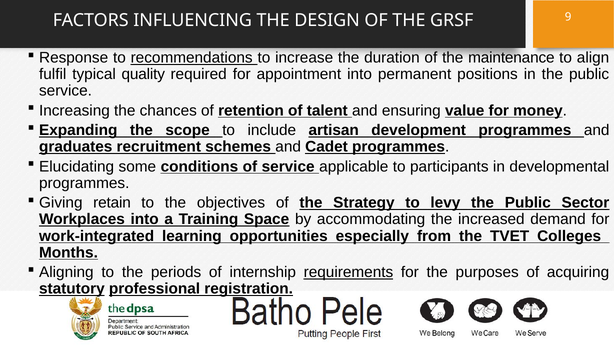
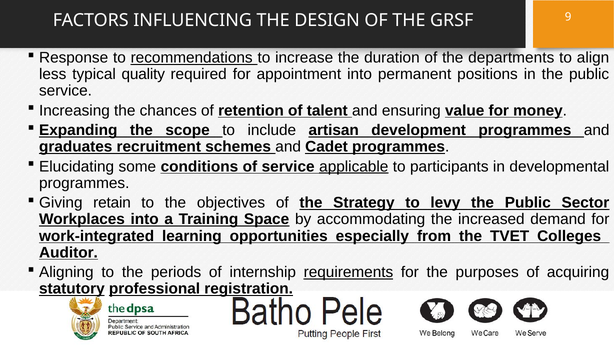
maintenance: maintenance -> departments (511, 58)
fulfil: fulfil -> less (53, 74)
applicable underline: none -> present (354, 167)
Months: Months -> Auditor (68, 253)
